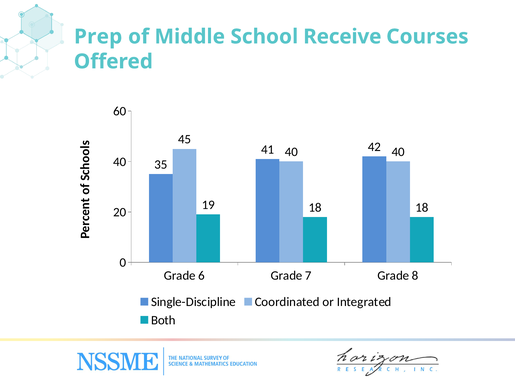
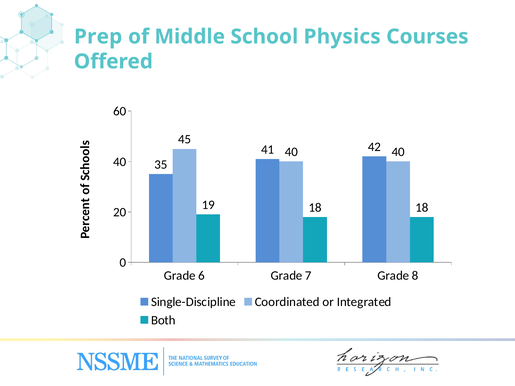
Receive: Receive -> Physics (342, 37)
